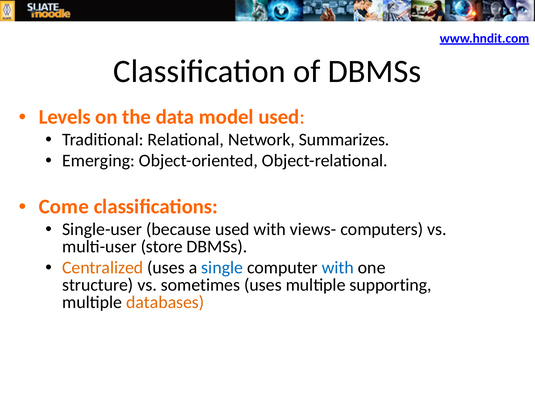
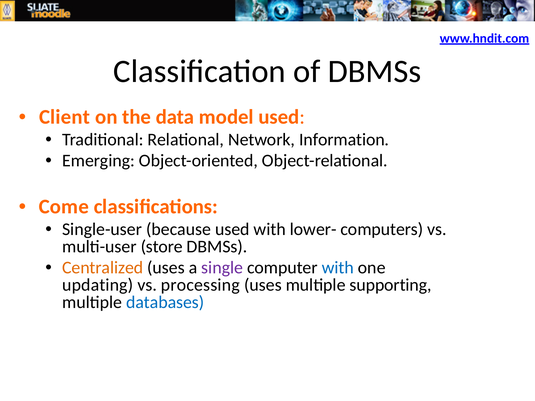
Levels: Levels -> Client (65, 117)
Summarizes: Summarizes -> Information (344, 140)
views-: views- -> lower- (313, 229)
single colour: blue -> purple (222, 268)
structure: structure -> updating (98, 285)
sometimes: sometimes -> processing (200, 285)
databases colour: orange -> blue (165, 302)
